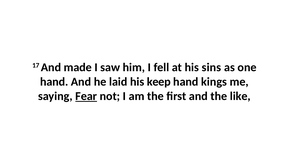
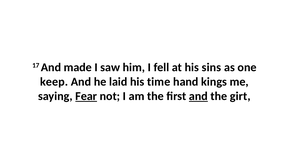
hand: hand -> keep (54, 82)
keep: keep -> time (159, 82)
and underline: none -> present (198, 97)
like: like -> girt (240, 97)
